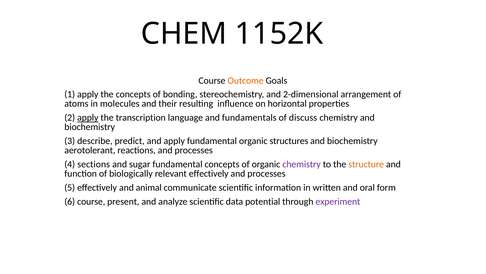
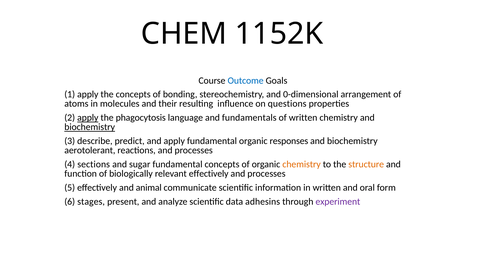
Outcome colour: orange -> blue (246, 80)
2-dimensional: 2-dimensional -> 0-dimensional (311, 94)
horizontal: horizontal -> questions (287, 104)
transcription: transcription -> phagocytosis (141, 117)
of discuss: discuss -> written (303, 117)
biochemistry underline: none -> present (90, 127)
structures: structures -> responses (289, 141)
chemistry colour: purple -> orange (302, 164)
6 course: course -> stages (91, 201)
potential: potential -> adhesins (263, 201)
